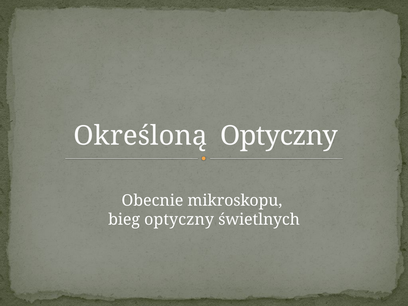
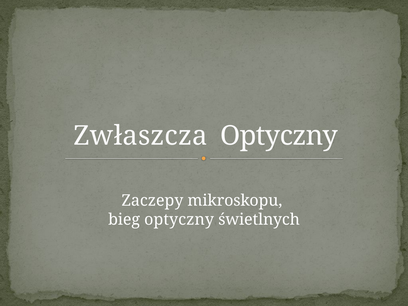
Określoną: Określoną -> Zwłaszcza (141, 136)
Obecnie: Obecnie -> Zaczepy (152, 201)
